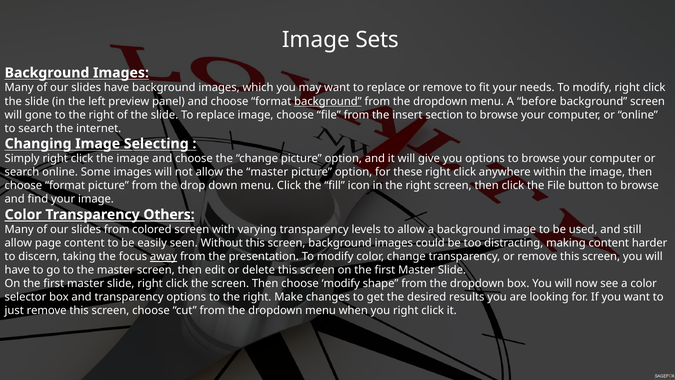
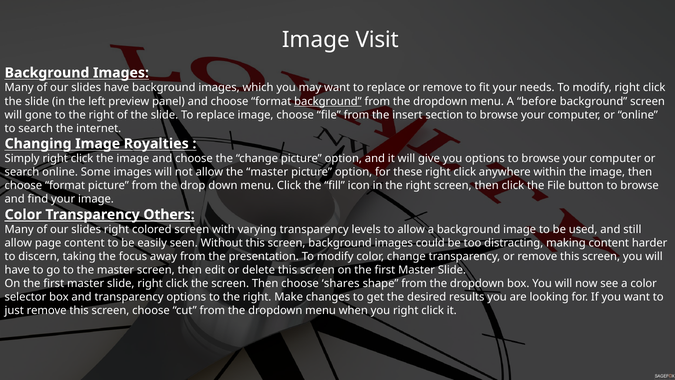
Sets: Sets -> Visit (377, 40)
Selecting: Selecting -> Royalties (156, 144)
slides from: from -> right (117, 229)
away underline: present -> none (164, 256)
choose modify: modify -> shares (341, 283)
